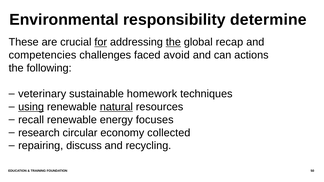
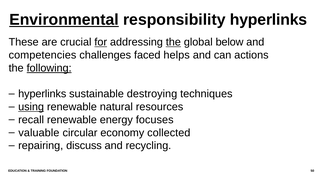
Environmental underline: none -> present (64, 20)
responsibility determine: determine -> hyperlinks (269, 20)
recap: recap -> below (230, 42)
avoid: avoid -> helps (177, 55)
following underline: none -> present (49, 68)
veterinary: veterinary -> hyperlinks (42, 94)
homework: homework -> destroying (152, 94)
natural underline: present -> none (116, 107)
research: research -> valuable (39, 133)
